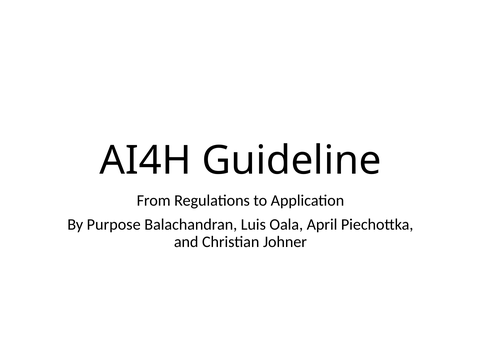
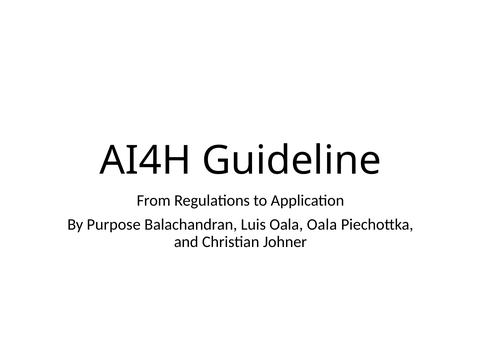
Oala April: April -> Oala (322, 224)
